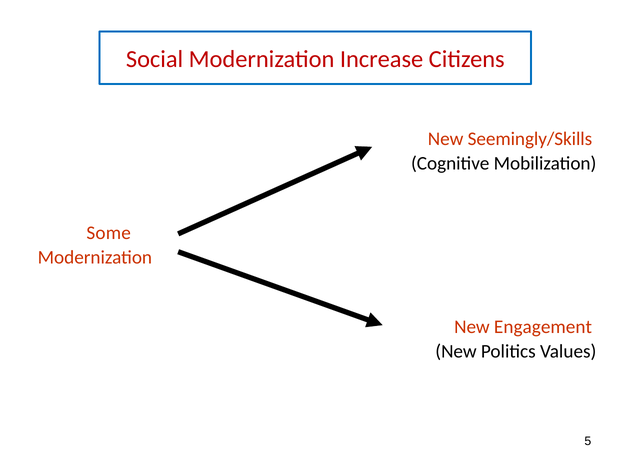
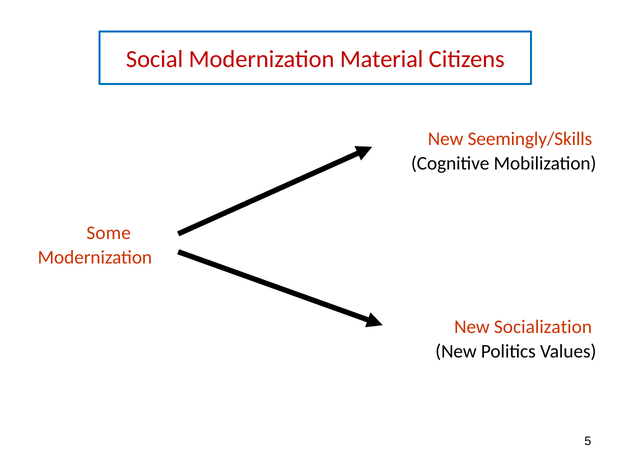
Increase: Increase -> Material (382, 59)
Engagement: Engagement -> Socialization (543, 327)
